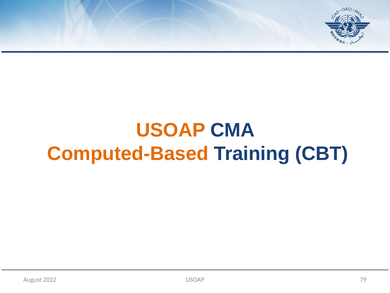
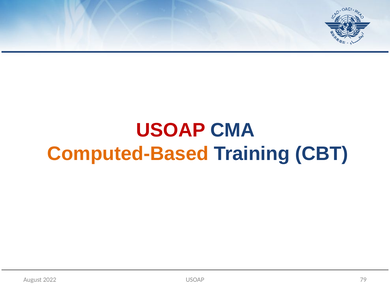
USOAP colour: orange -> red (171, 130)
